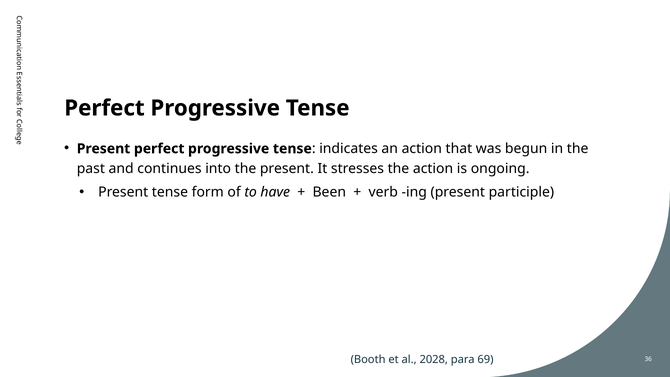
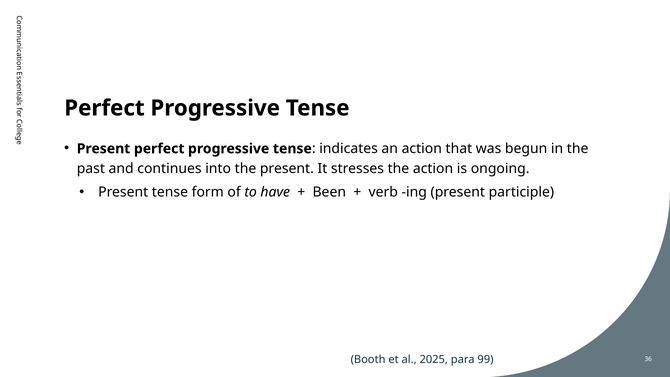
2028: 2028 -> 2025 (434, 359)
69: 69 -> 99 (485, 359)
